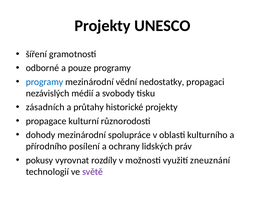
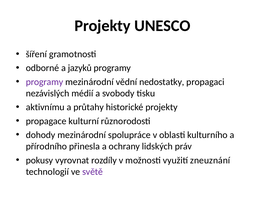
pouze: pouze -> jazyků (80, 68)
programy colour: blue -> purple (45, 82)
zásadních: zásadních -> aktivnímu (45, 107)
posílení: posílení -> přinesla (84, 146)
